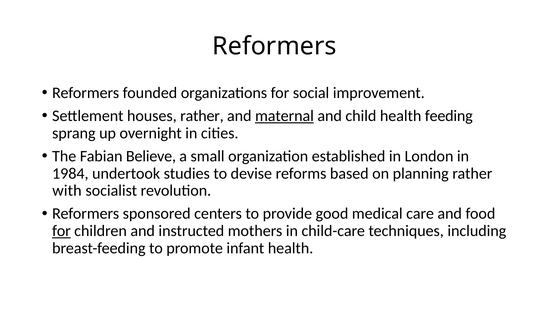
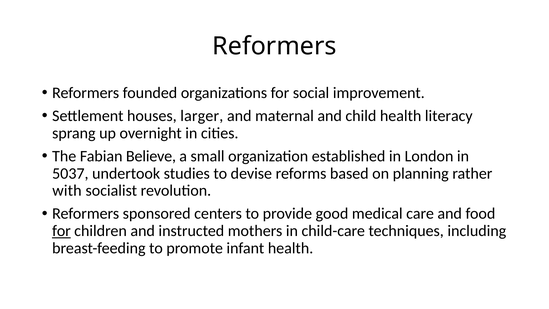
houses rather: rather -> larger (202, 116)
maternal underline: present -> none (284, 116)
feeding: feeding -> literacy (449, 116)
1984: 1984 -> 5037 (70, 173)
